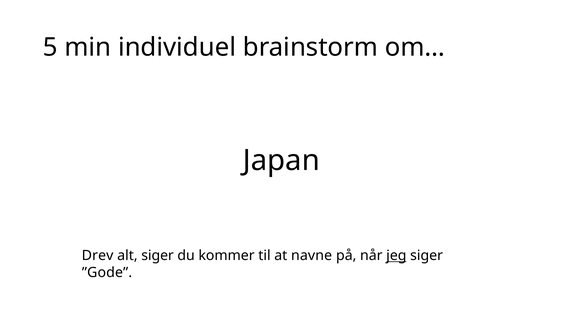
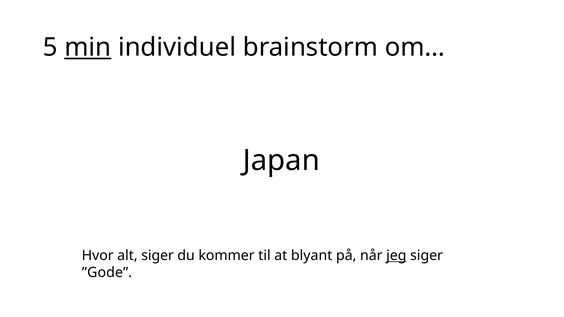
min underline: none -> present (88, 47)
Drev: Drev -> Hvor (98, 256)
navne: navne -> blyant (312, 256)
